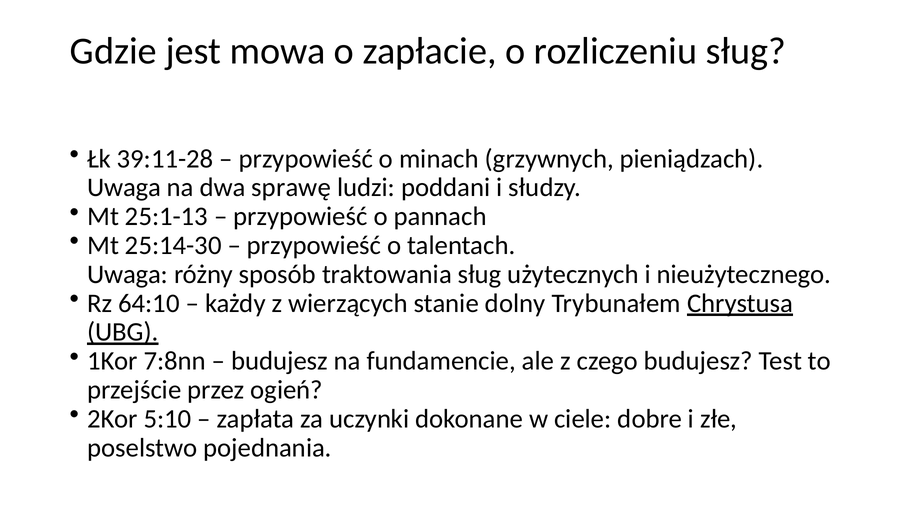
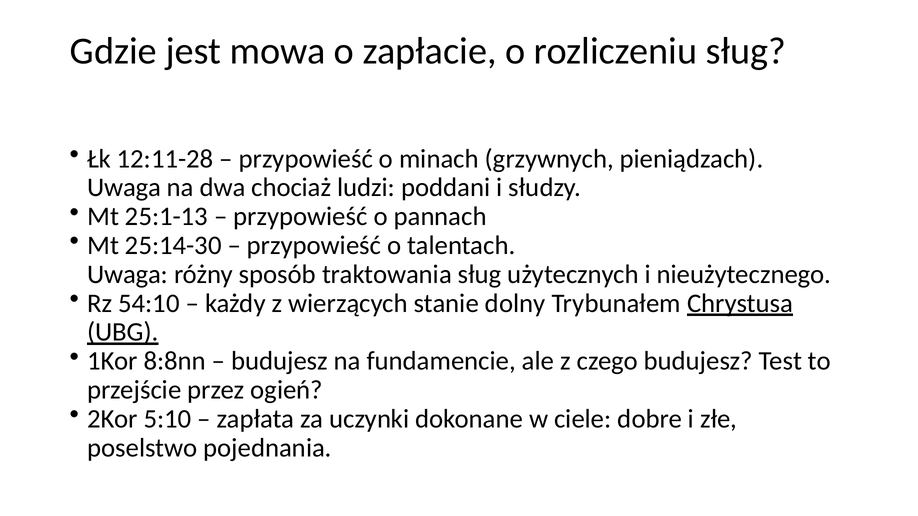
39:11-28: 39:11-28 -> 12:11-28 (165, 159)
sprawę: sprawę -> chociaż (291, 188)
64:10: 64:10 -> 54:10 (149, 303)
7:8nn: 7:8nn -> 8:8nn (175, 361)
